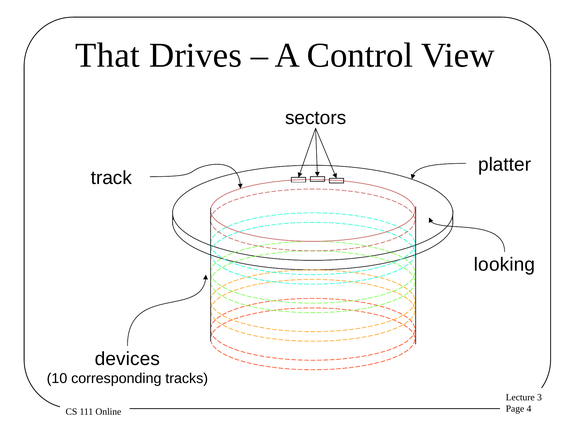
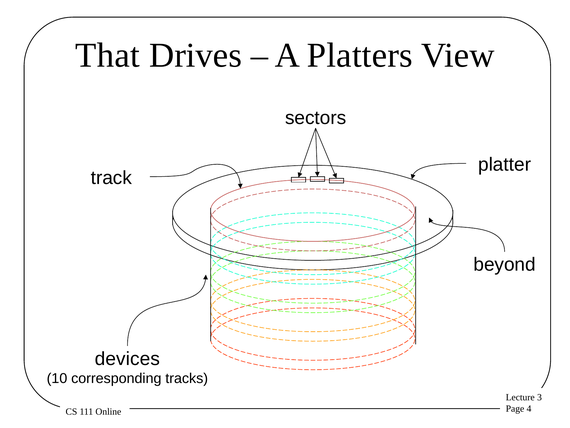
Control: Control -> Platters (360, 55)
looking: looking -> beyond (505, 264)
